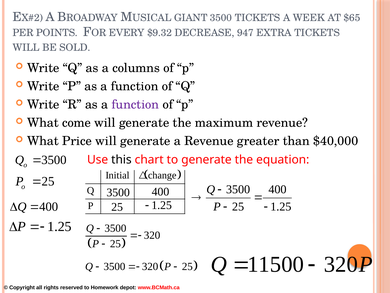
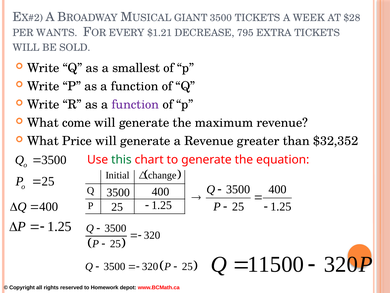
$65: $65 -> $28 (352, 18)
POINTS: POINTS -> WANTS (57, 33)
$9.32: $9.32 -> $1.21 (160, 33)
947: 947 -> 795 (245, 33)
columns: columns -> smallest (136, 68)
$40,000: $40,000 -> $32,352 (336, 141)
this colour: black -> green (121, 159)
